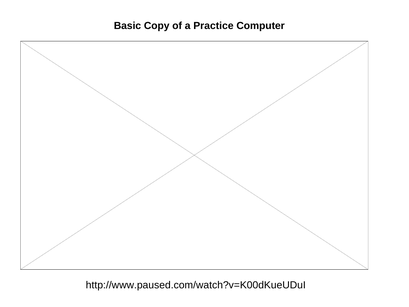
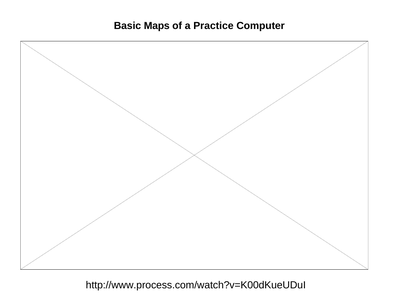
Copy: Copy -> Maps (157, 26)
http://www.paused.com/watch?v=K00dKueUDuI: http://www.paused.com/watch?v=K00dKueUDuI -> http://www.process.com/watch?v=K00dKueUDuI (196, 285)
